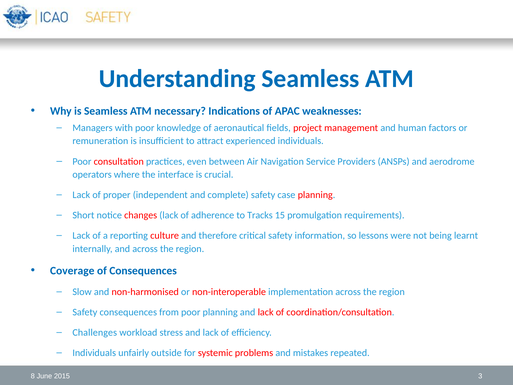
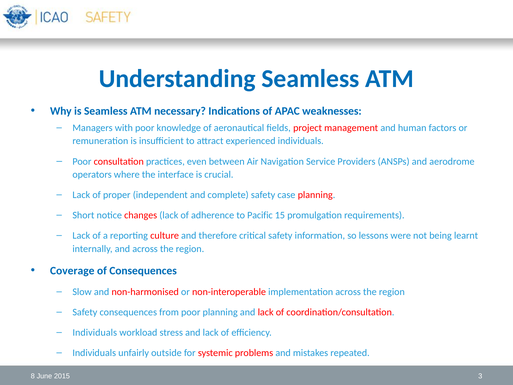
Tracks: Tracks -> Pacific (260, 215)
Challenges: Challenges -> Individuals (95, 332)
